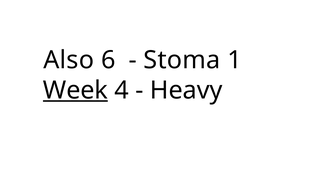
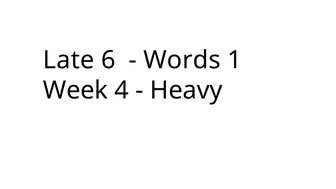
Also: Also -> Late (69, 60)
Stoma: Stoma -> Words (182, 60)
Week underline: present -> none (75, 90)
